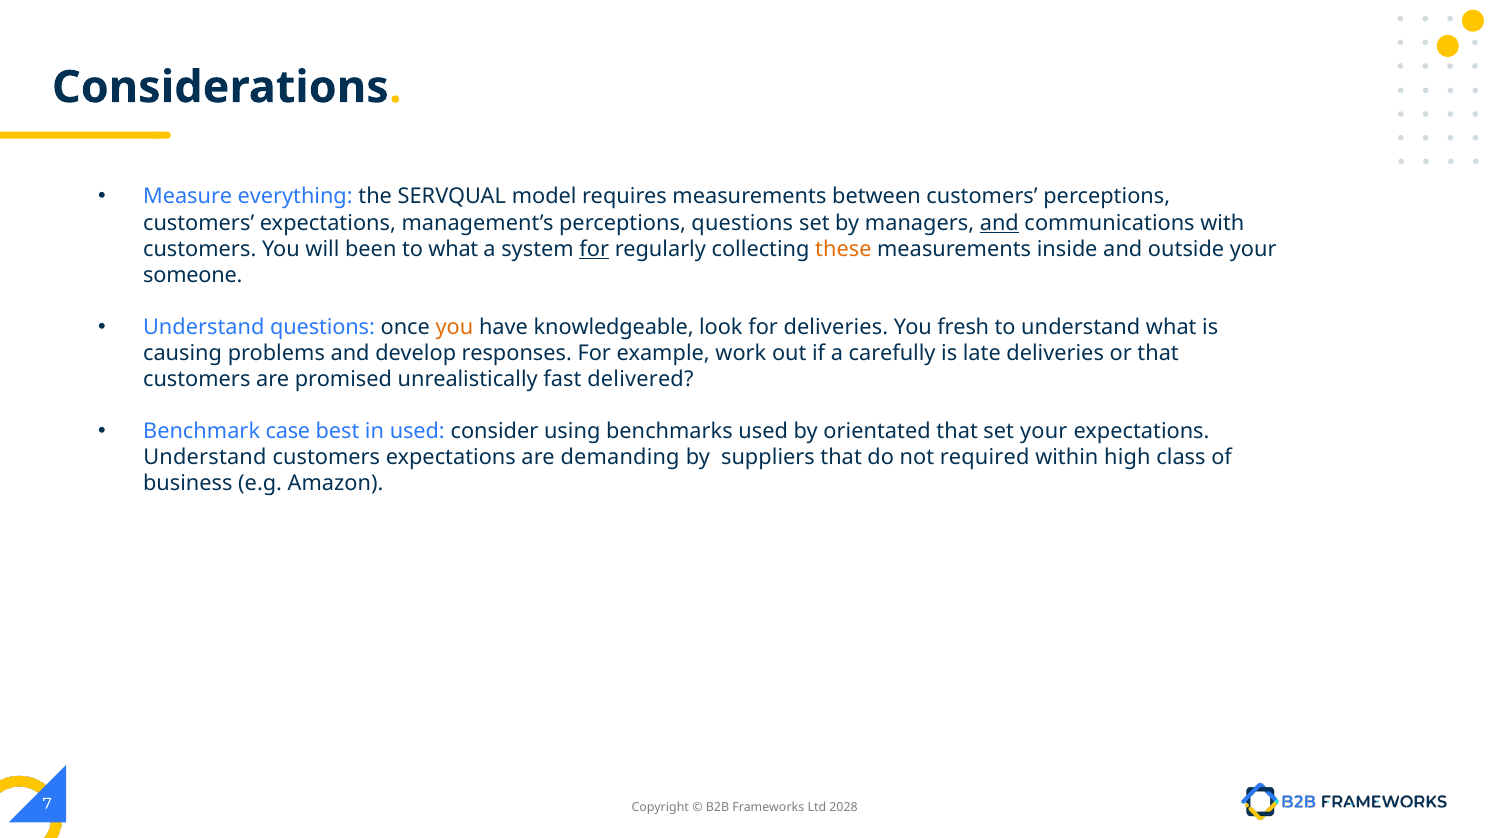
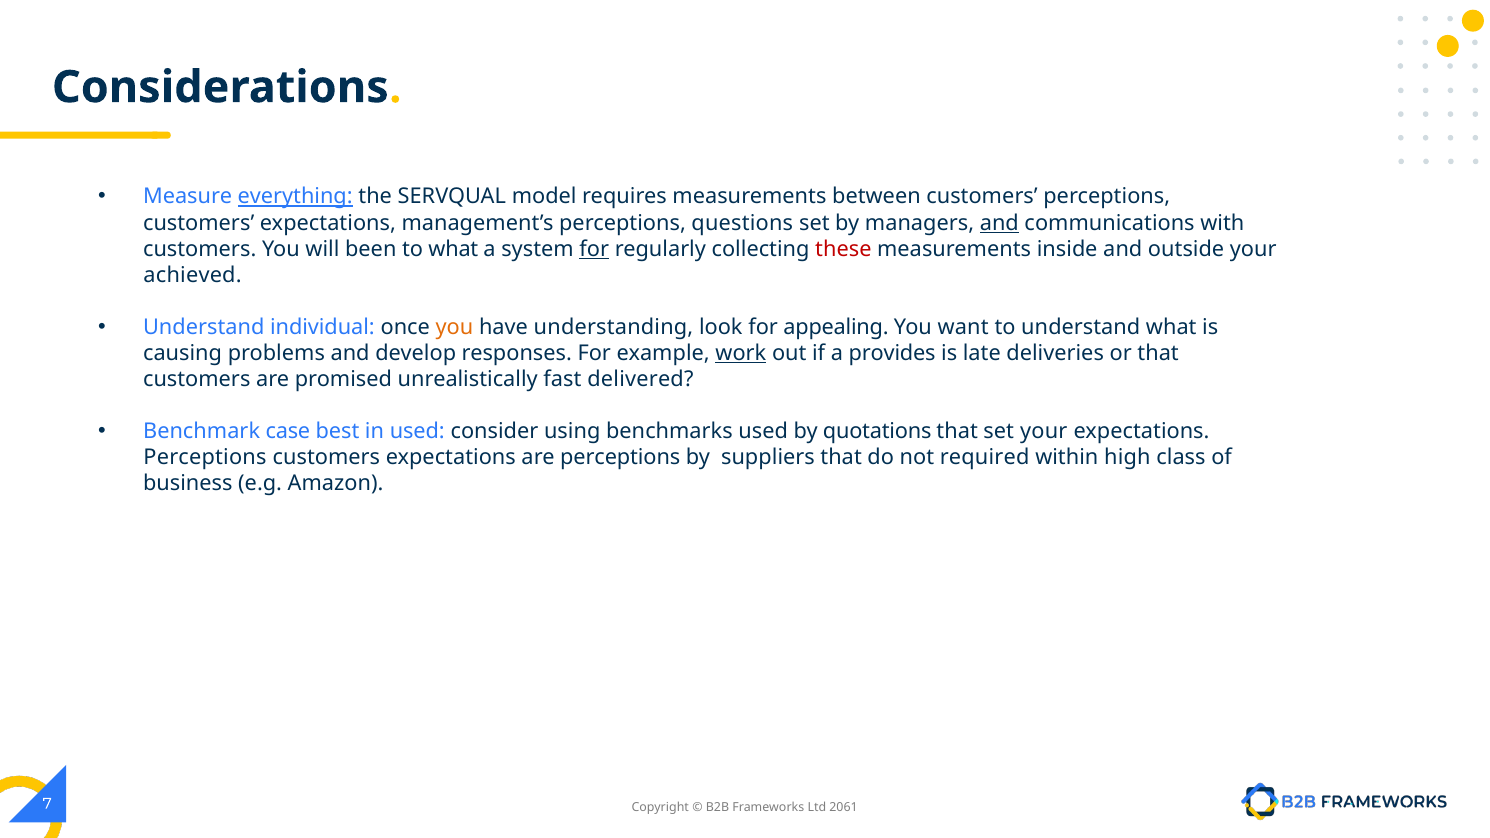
everything underline: none -> present (295, 197)
these colour: orange -> red (843, 249)
someone: someone -> achieved (193, 275)
Understand questions: questions -> individual (322, 327)
knowledgeable: knowledgeable -> understanding (614, 327)
for deliveries: deliveries -> appealing (836, 327)
fresh: fresh -> want (963, 327)
work underline: none -> present (741, 353)
carefully: carefully -> provides (892, 353)
orientated: orientated -> quotations (877, 432)
Understand: Understand -> Perceptions (205, 458)
are demanding: demanding -> perceptions (620, 458)
2028: 2028 -> 2061 (844, 807)
